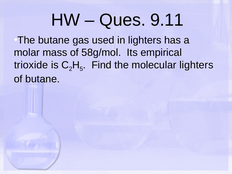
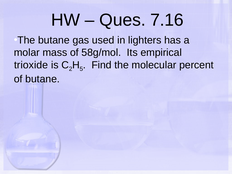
9.11: 9.11 -> 7.16 (167, 20)
molecular lighters: lighters -> percent (196, 65)
